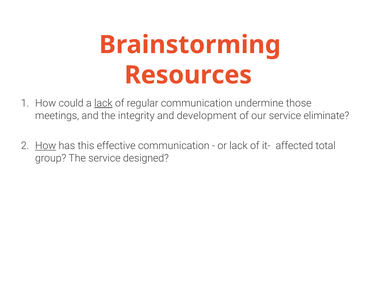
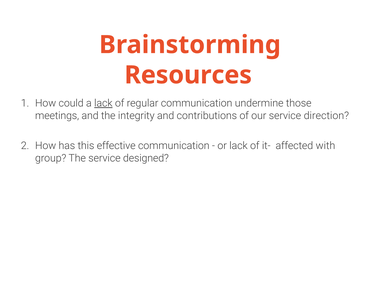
development: development -> contributions (207, 116)
eliminate: eliminate -> direction (326, 116)
How underline: present -> none (46, 146)
total: total -> with (325, 146)
